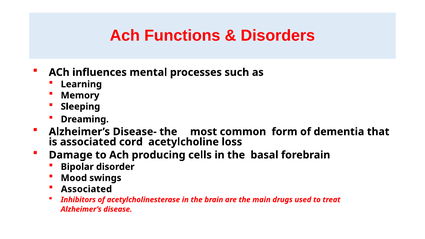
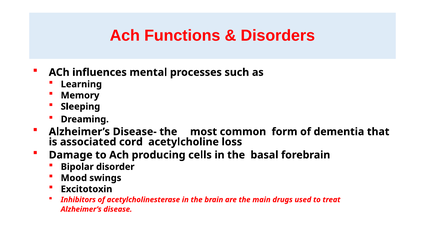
Associated: Associated -> Excitotoxin (86, 189)
